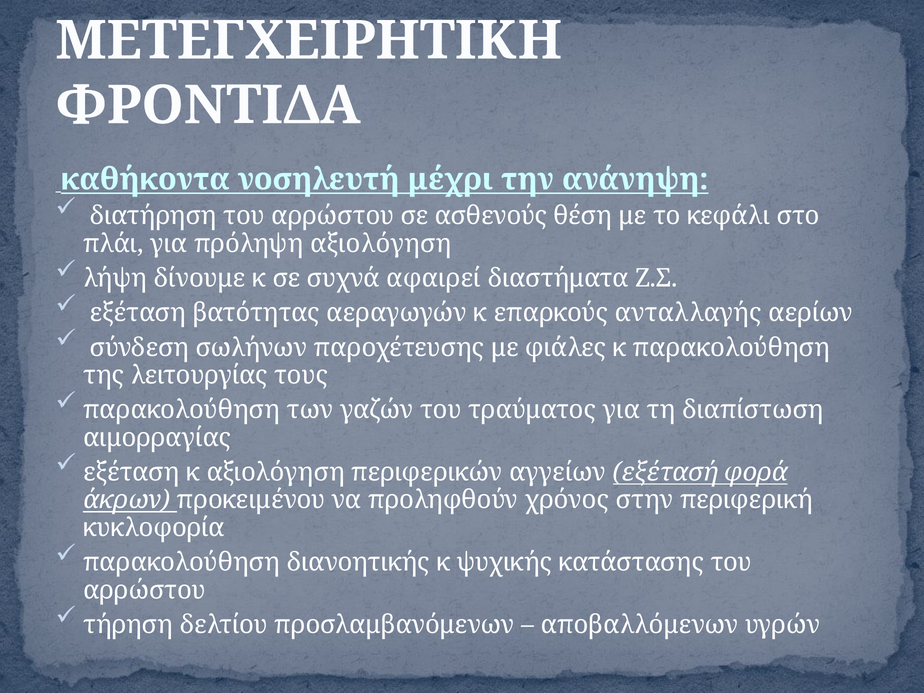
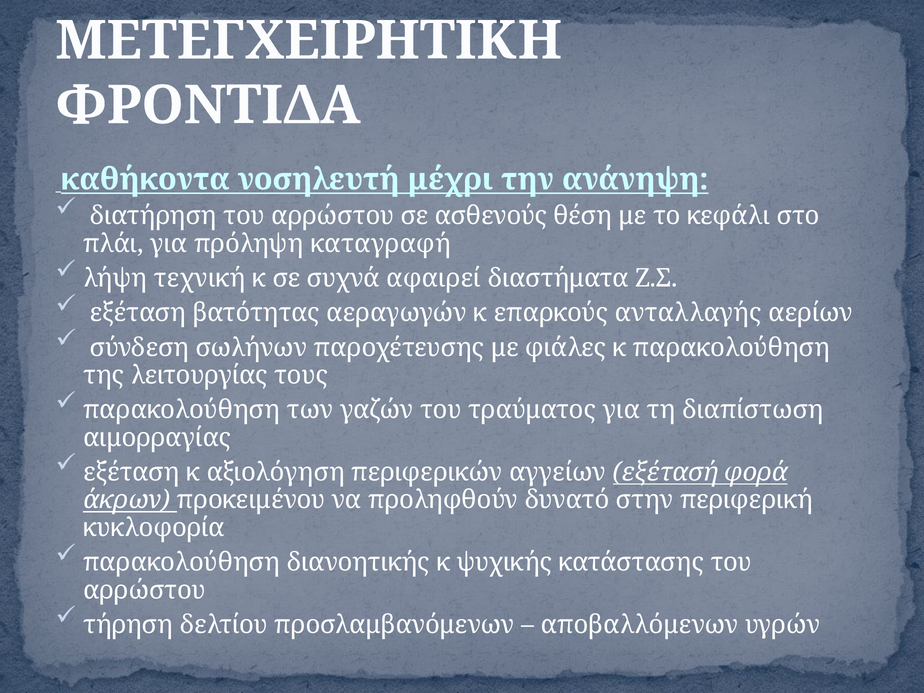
πρόληψη αξιολόγηση: αξιολόγηση -> καταγραφή (381, 244)
δίνουμε: δίνουμε -> τεχνική (200, 278)
χρόνος: χρόνος -> δυνατό (567, 500)
